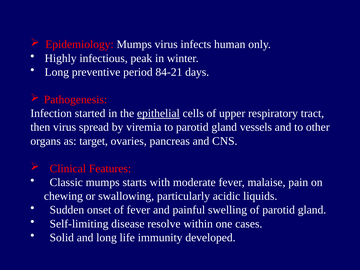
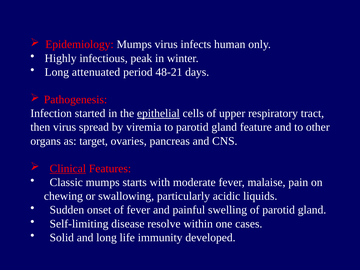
preventive: preventive -> attenuated (96, 72)
84-21: 84-21 -> 48-21 (169, 72)
vessels: vessels -> feature (256, 127)
Clinical underline: none -> present (68, 169)
